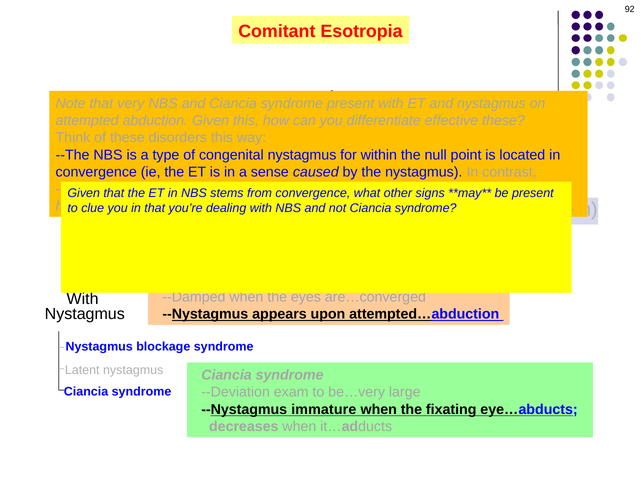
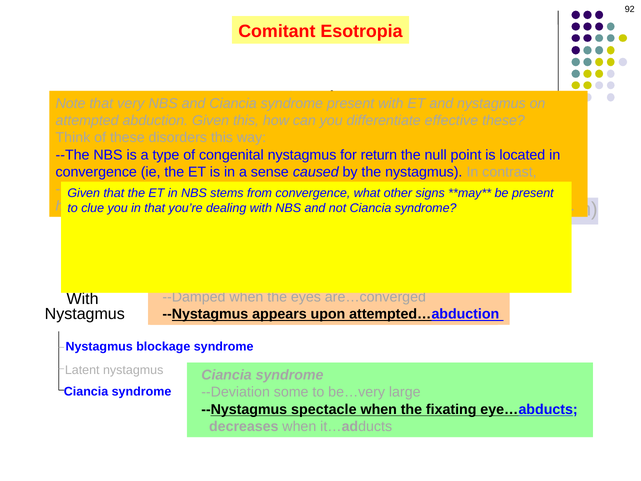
within: within -> return (379, 155)
--Deviation exam: exam -> some (291, 392)
immature: immature -> spectacle (324, 409)
